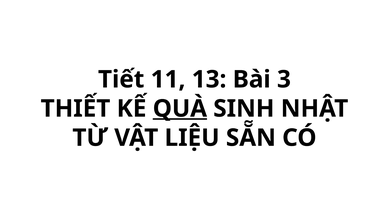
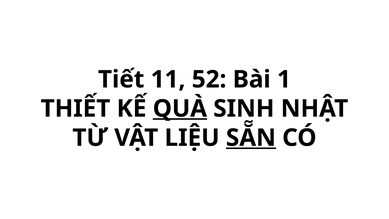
13: 13 -> 52 (209, 79)
3: 3 -> 1 (284, 79)
SẴN underline: none -> present (251, 138)
